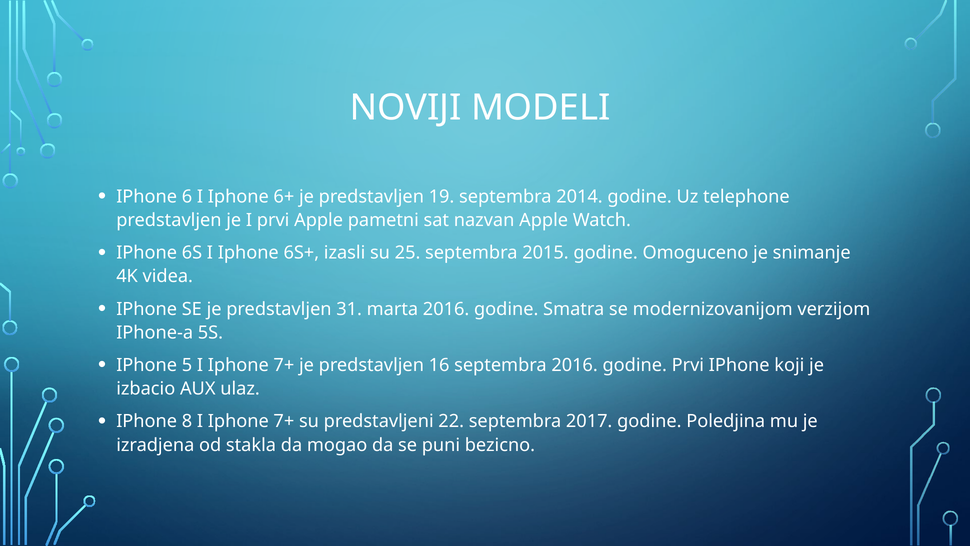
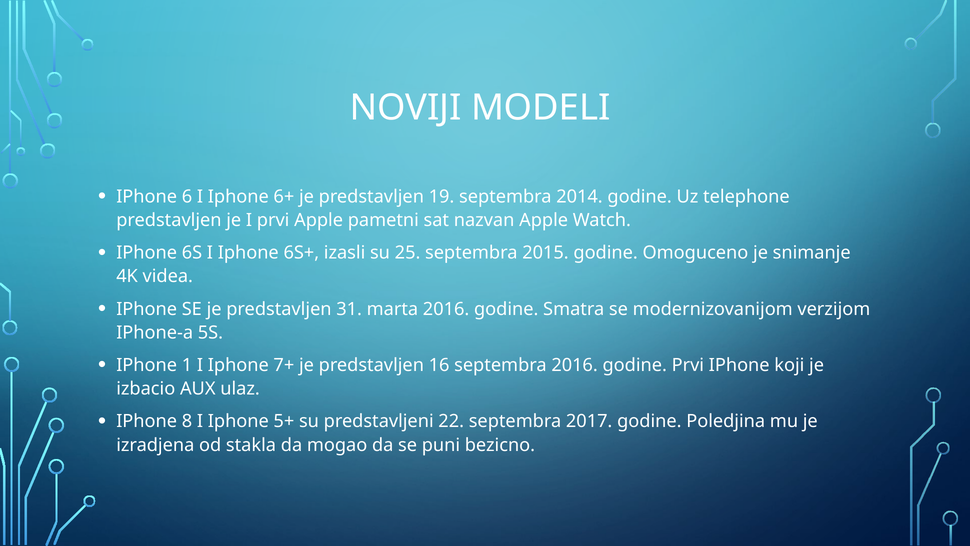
5: 5 -> 1 (187, 365)
8 I Iphone 7+: 7+ -> 5+ (284, 421)
